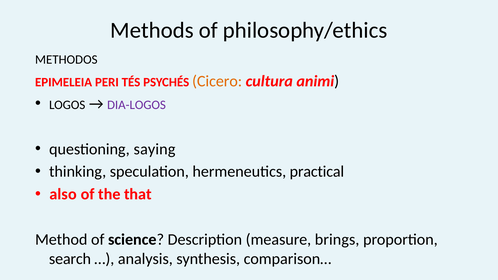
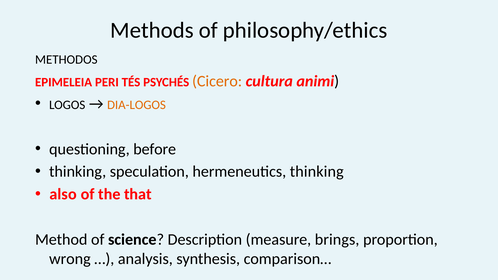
DIA-LOGOS colour: purple -> orange (136, 105)
saying: saying -> before (155, 149)
hermeneutics practical: practical -> thinking (317, 172)
search: search -> wrong (70, 259)
